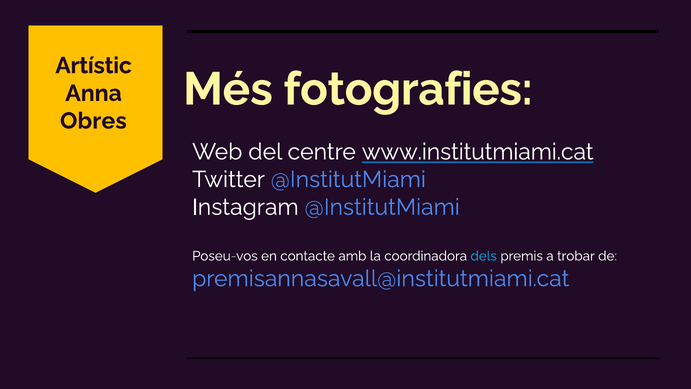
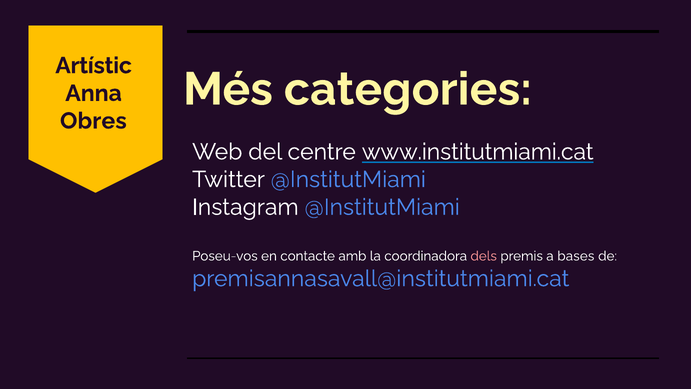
fotografies: fotografies -> categories (408, 89)
dels colour: light blue -> pink (484, 256)
trobar: trobar -> bases (576, 256)
